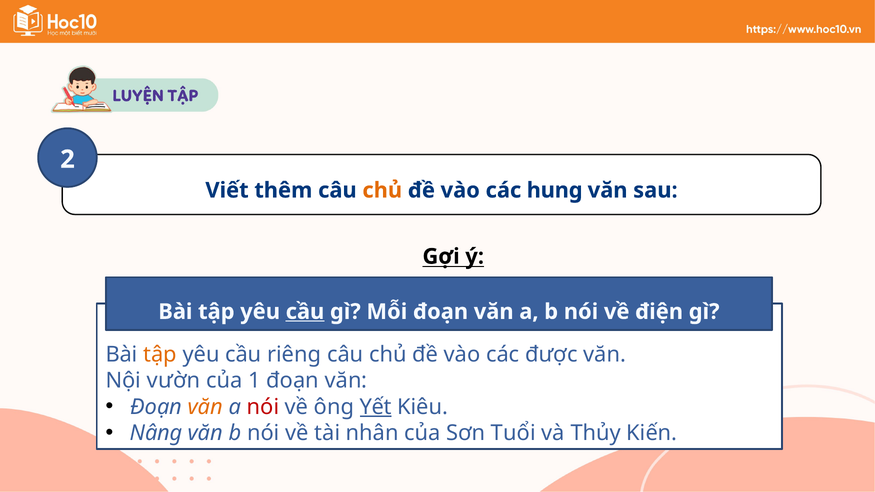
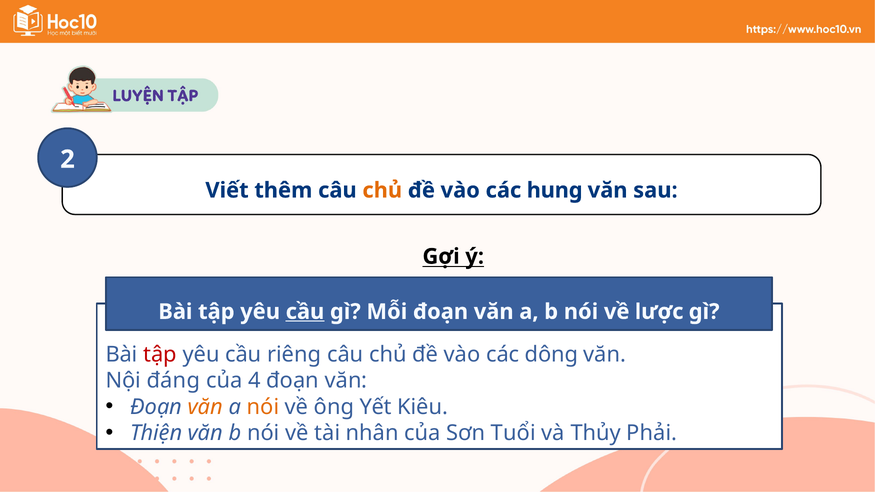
điện: điện -> lược (659, 312)
tập colour: orange -> red (160, 355)
được: được -> dông (551, 355)
vườn: vườn -> đáng (173, 381)
1: 1 -> 4 (254, 381)
nói colour: red -> orange (263, 407)
Yết underline: present -> none (376, 407)
Nâng: Nâng -> Thiện (156, 433)
Kiến: Kiến -> Phải (652, 433)
